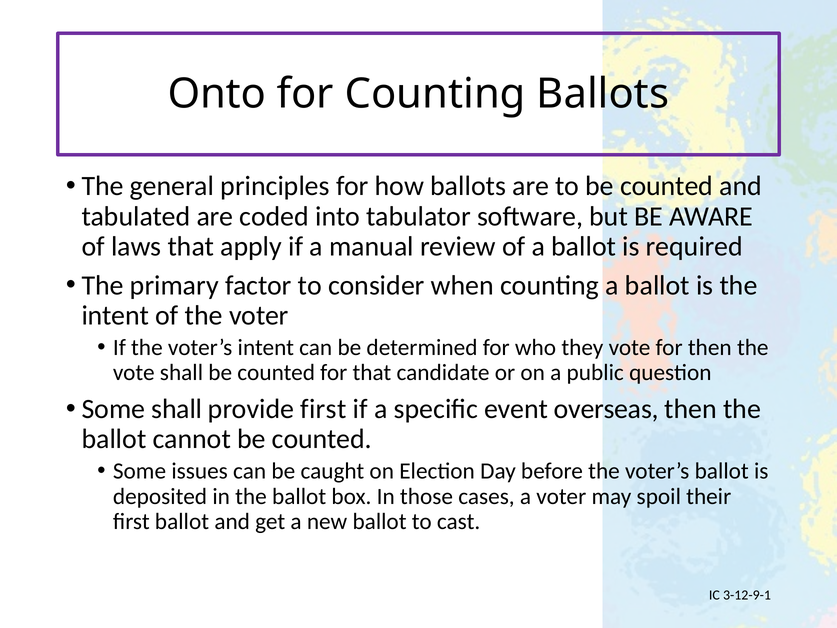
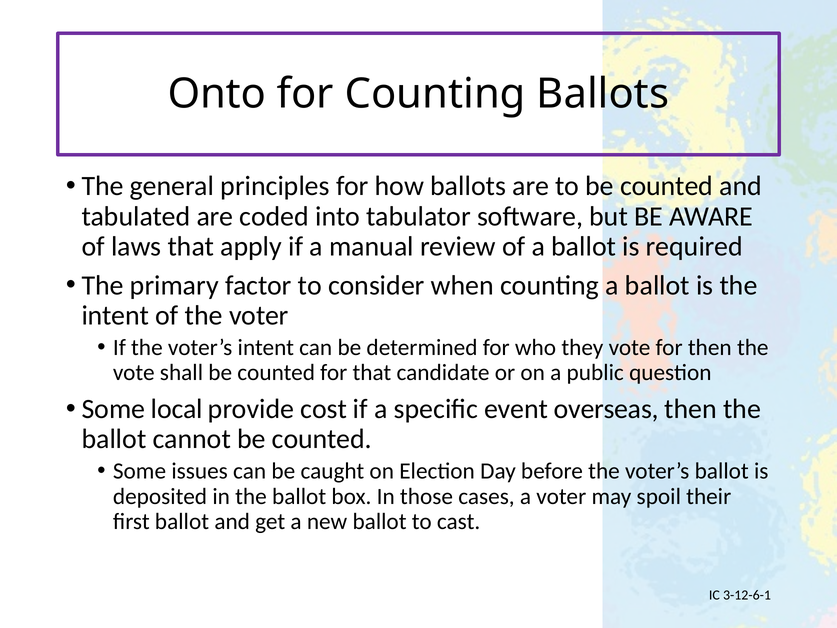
Some shall: shall -> local (177, 409)
provide first: first -> cost (324, 409)
3-12-9-1: 3-12-9-1 -> 3-12-6-1 (747, 595)
